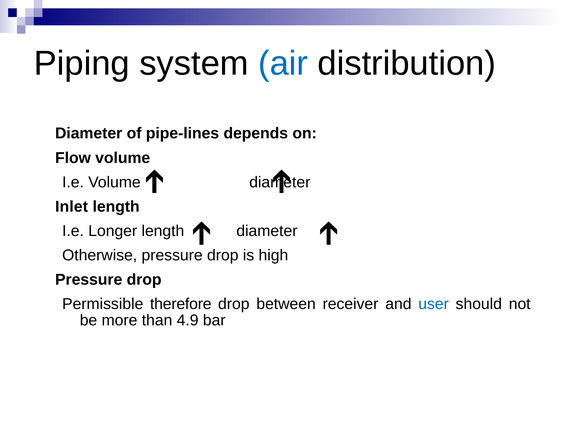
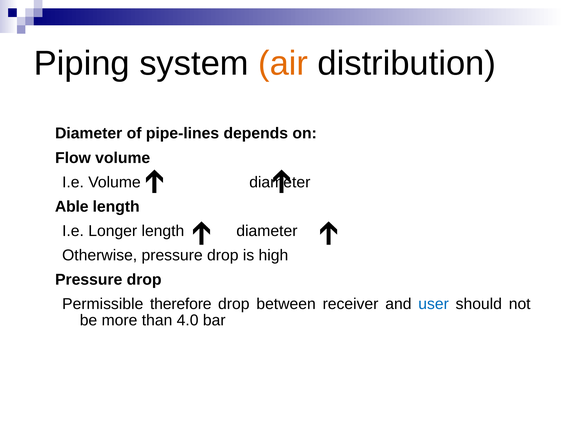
air colour: blue -> orange (283, 63)
Inlet: Inlet -> Able (72, 206)
4.9: 4.9 -> 4.0 (188, 320)
